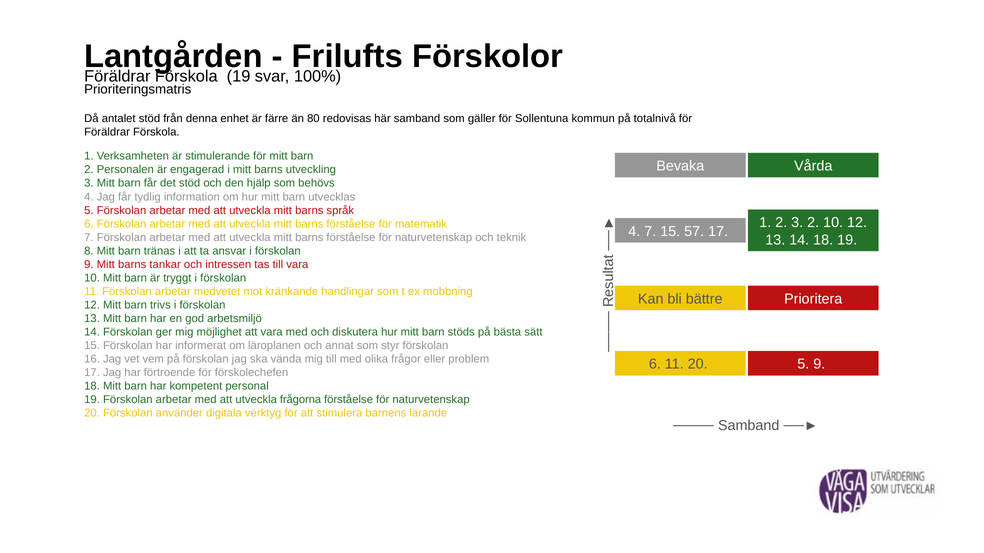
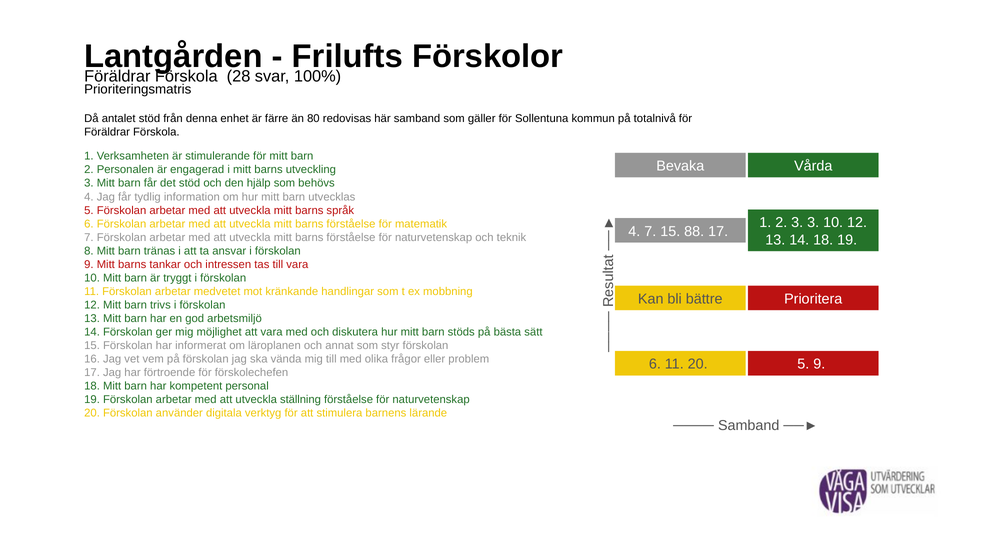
Förskola 19: 19 -> 28 (239, 76)
3 2: 2 -> 3 (813, 223)
57: 57 -> 88 (694, 232)
frågorna: frågorna -> ställning (300, 400)
